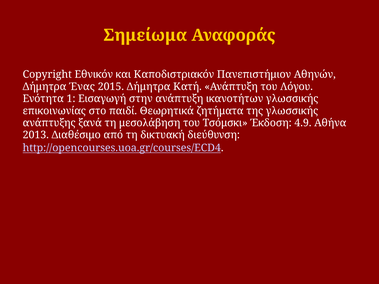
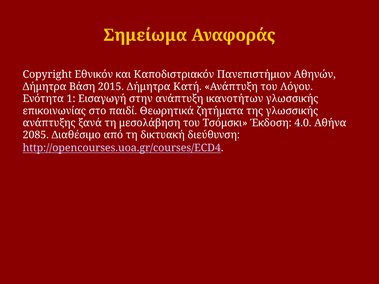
Ένας: Ένας -> Βάση (82, 87)
4.9: 4.9 -> 4.0 (303, 123)
2013: 2013 -> 2085 (36, 135)
